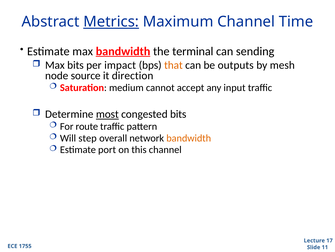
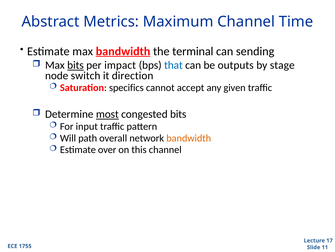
Metrics underline: present -> none (111, 22)
bits underline: none -> present (75, 65)
that colour: orange -> blue (173, 65)
mesh: mesh -> stage (282, 65)
source: source -> switch (86, 75)
medium: medium -> specifics (126, 87)
input: input -> given (235, 87)
route: route -> input (87, 126)
step: step -> path (88, 138)
port: port -> over (107, 149)
